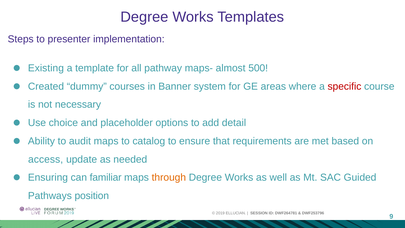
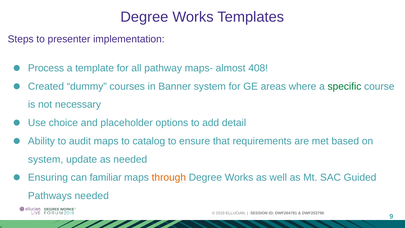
Existing: Existing -> Process (46, 68)
500: 500 -> 408 (258, 68)
specific colour: red -> green (344, 86)
access: access -> system (46, 159)
Pathways position: position -> needed (92, 196)
